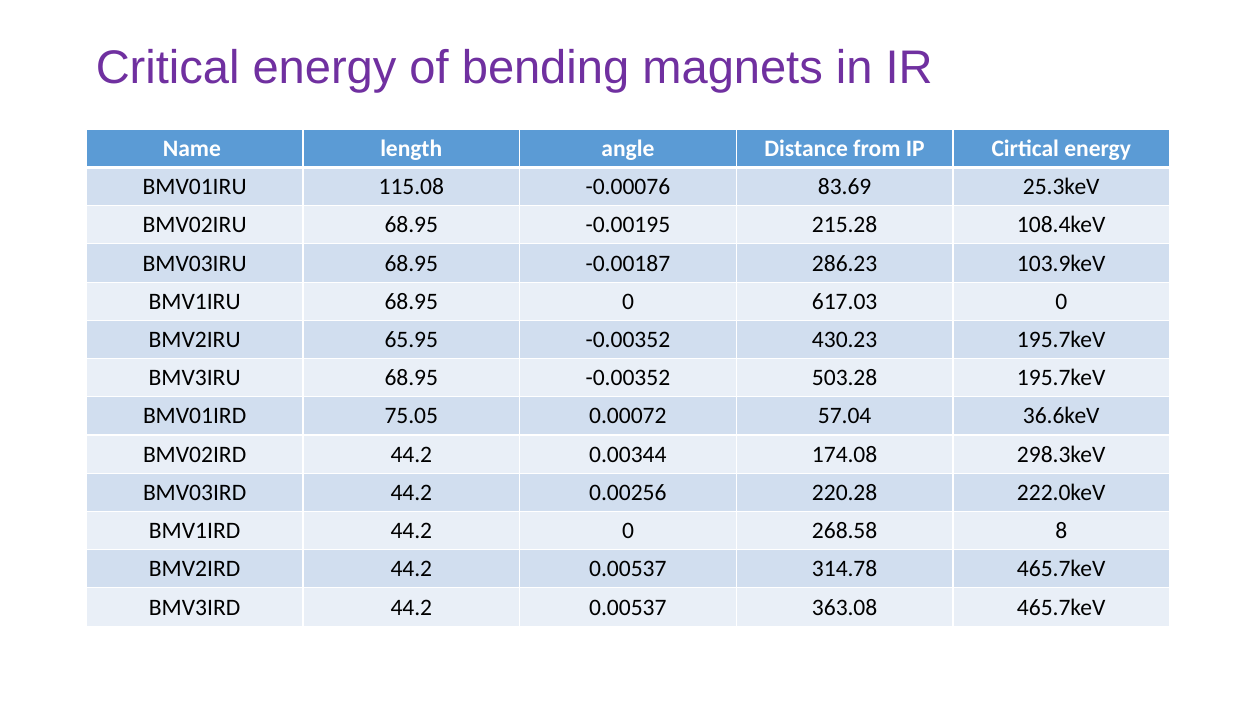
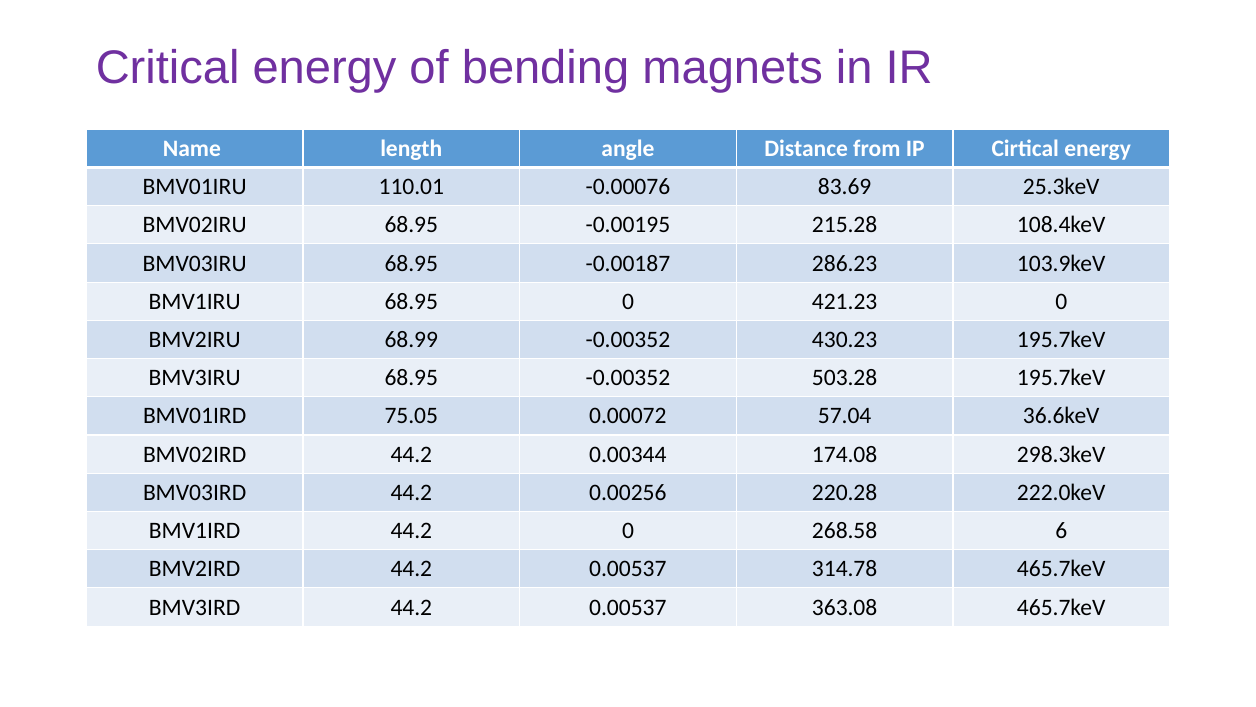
115.08: 115.08 -> 110.01 (411, 187)
617.03: 617.03 -> 421.23 (845, 301)
65.95: 65.95 -> 68.99 (411, 340)
8: 8 -> 6 (1061, 530)
